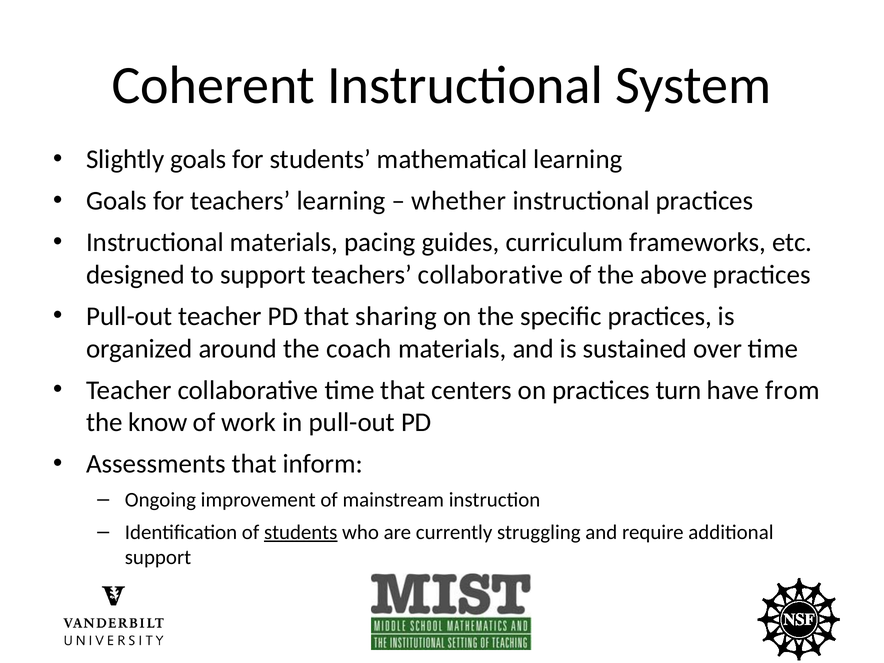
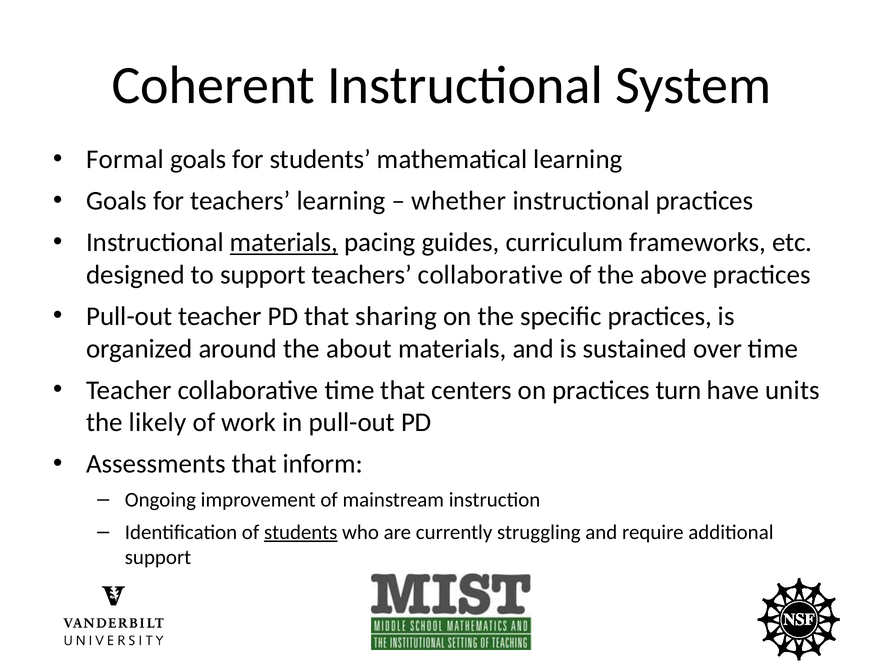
Slightly: Slightly -> Formal (125, 160)
materials underline: none -> present (284, 242)
coach: coach -> about (359, 349)
from: from -> units (793, 390)
know: know -> likely (158, 423)
